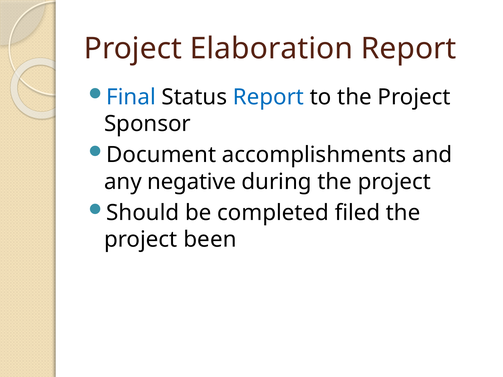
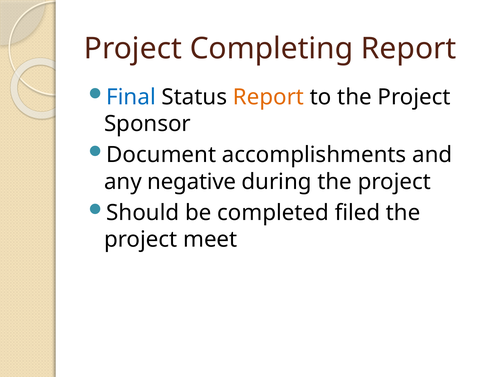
Elaboration: Elaboration -> Completing (271, 49)
Report colour: blue -> orange (268, 97)
been: been -> meet (210, 240)
